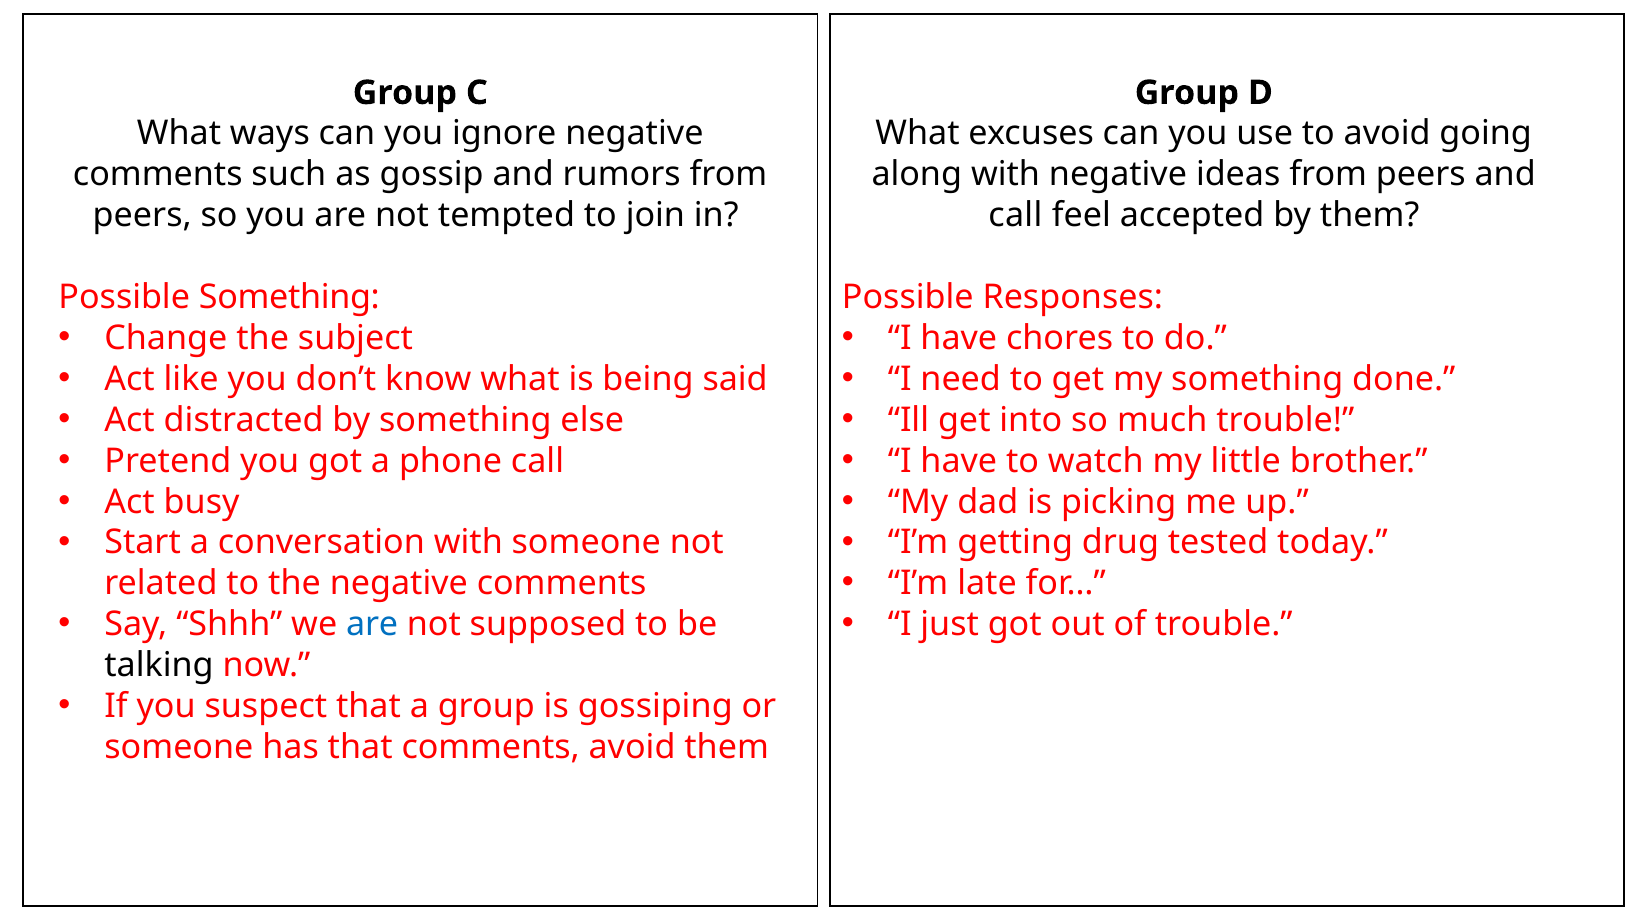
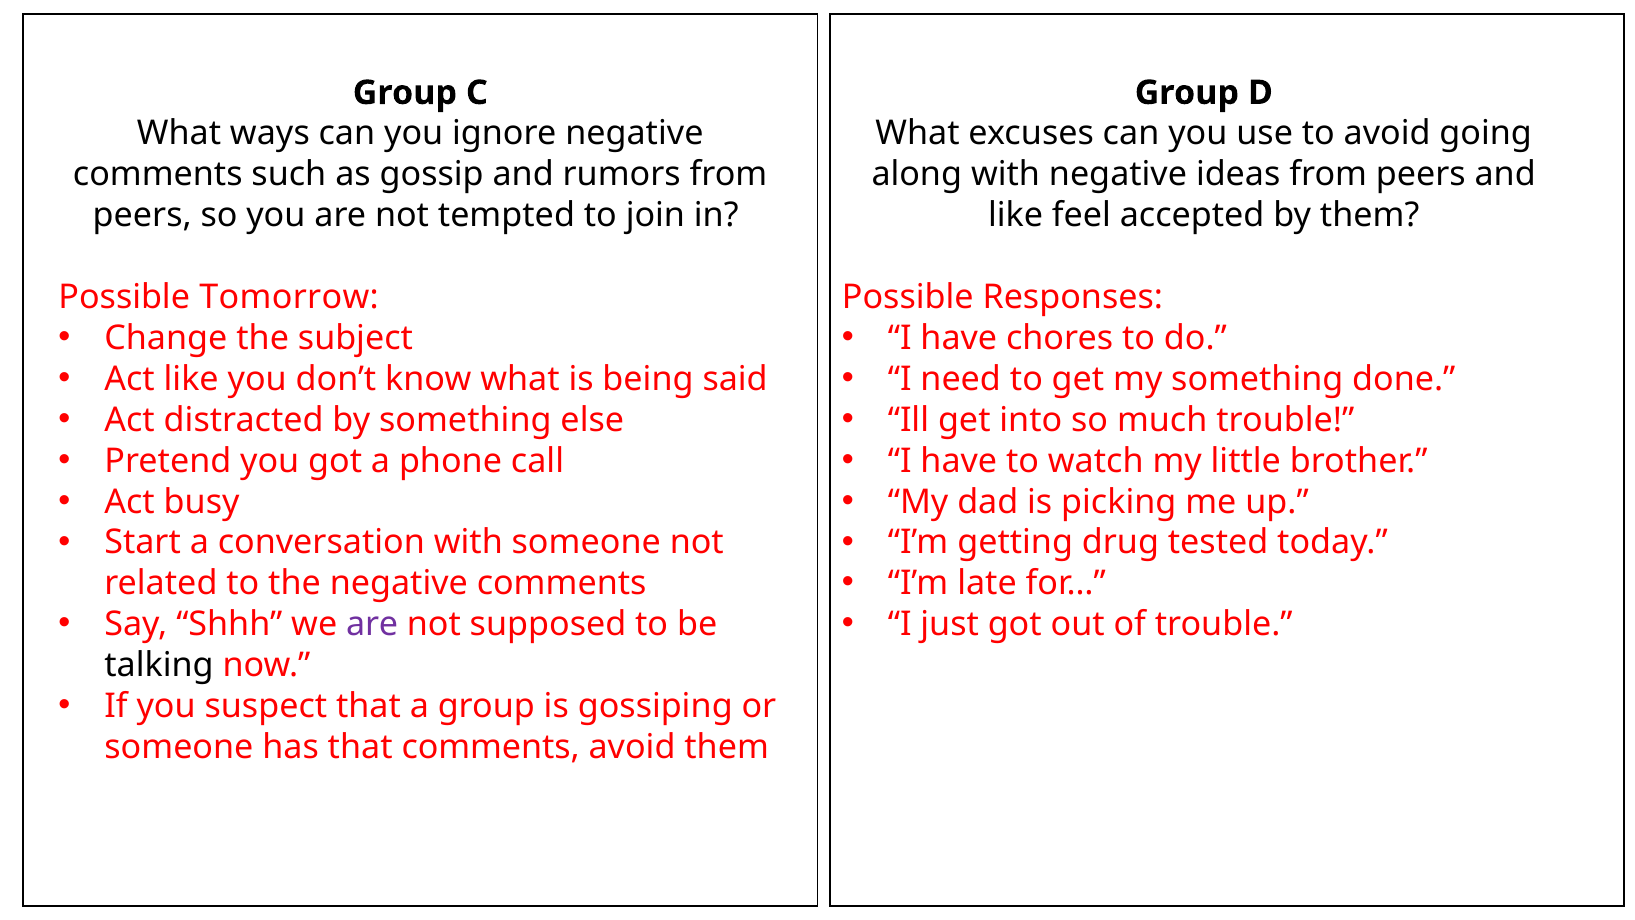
call: call -> like (1016, 215)
Possible Something: Something -> Tomorrow (289, 297)
are colour: blue -> purple (372, 624)
